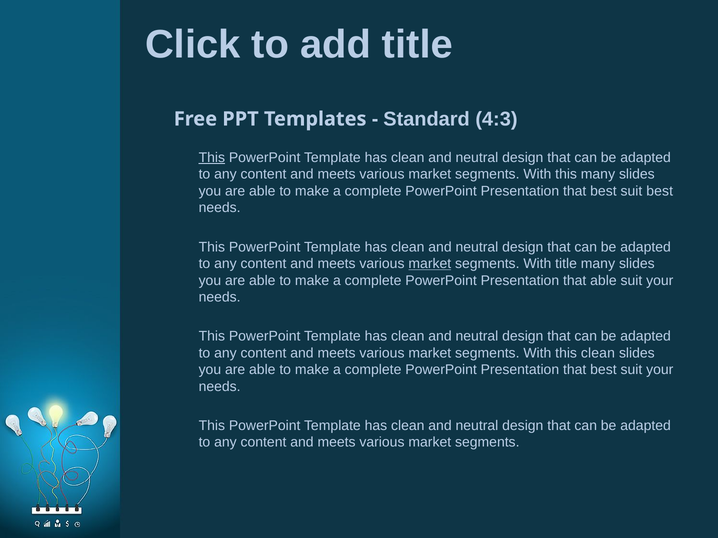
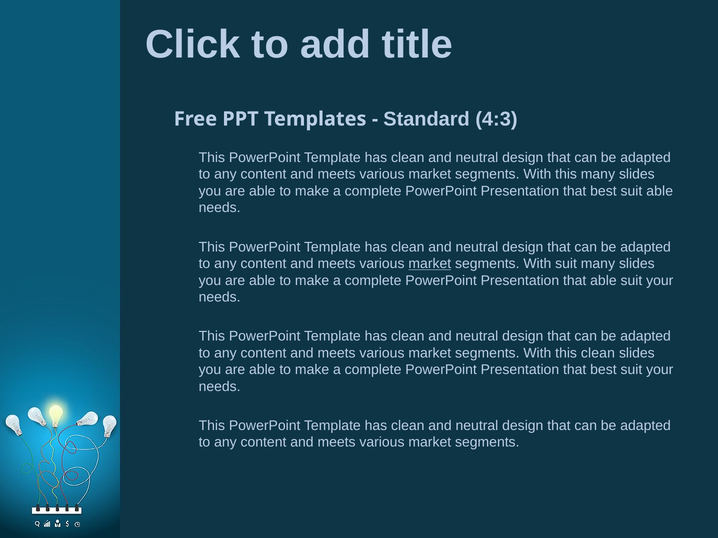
This underline: present -> none (212, 158)
suit best: best -> able (660, 191)
With title: title -> suit (566, 264)
